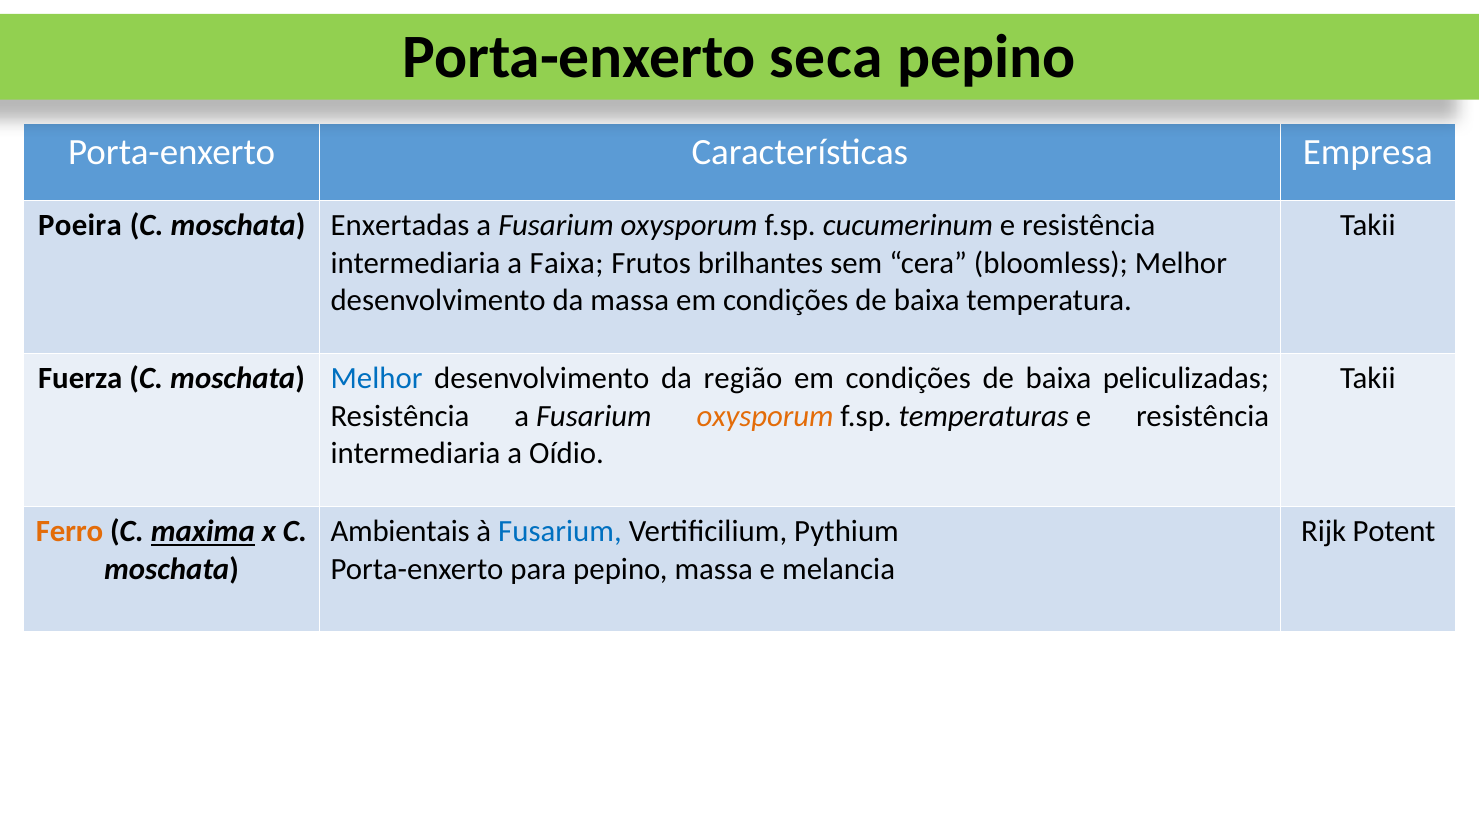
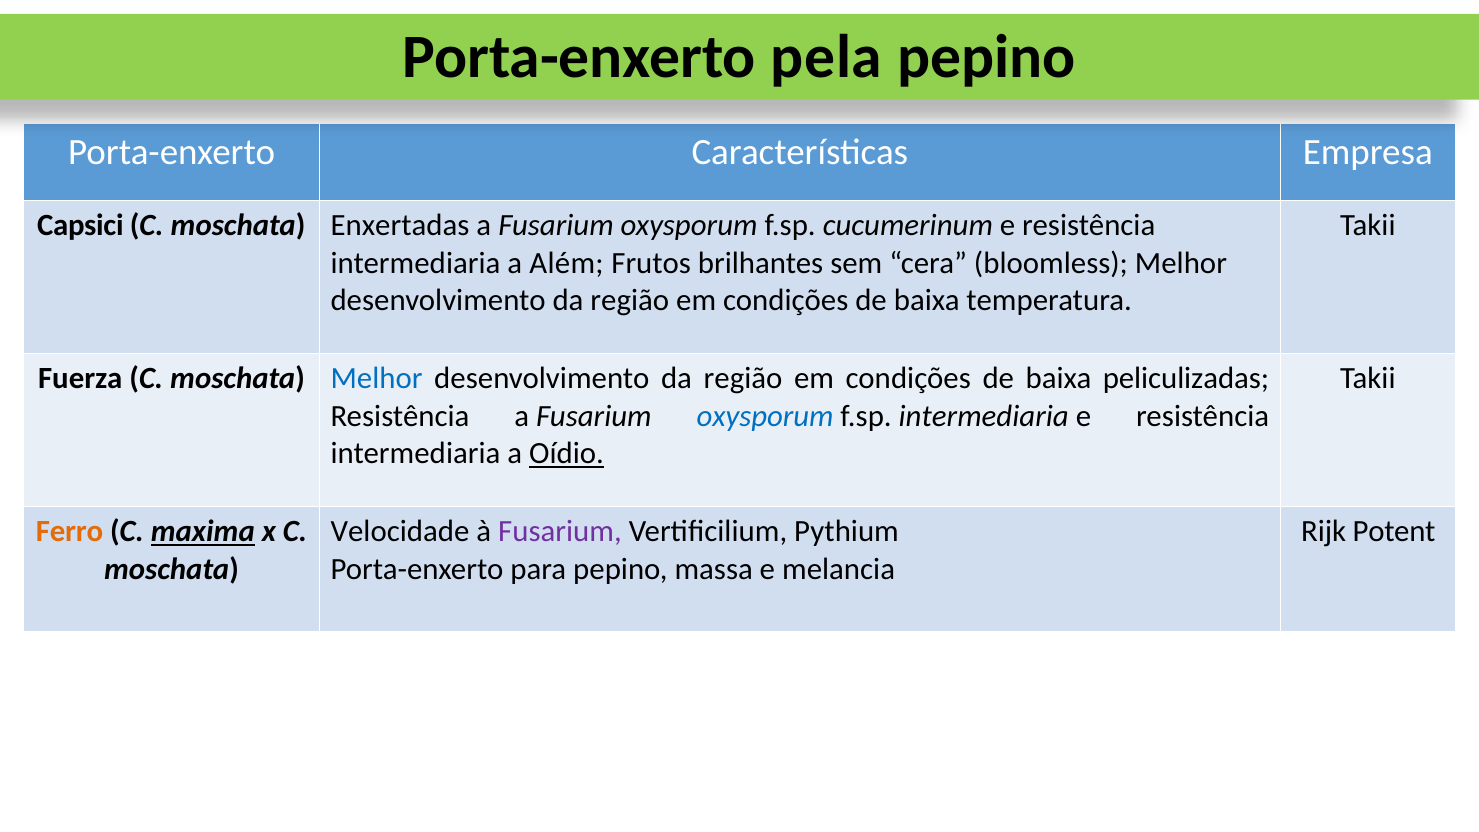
seca: seca -> pela (827, 57)
Poeira: Poeira -> Capsici (80, 225)
Faixa: Faixa -> Além (567, 263)
massa: massa -> região (630, 301)
oxysporum colour: orange -> blue (765, 416)
f.sp temperaturas: temperaturas -> intermediaria (984, 416)
Oídio underline: none -> present (567, 454)
Ambientais: Ambientais -> Velocidade (400, 532)
Fusarium colour: blue -> purple (560, 532)
